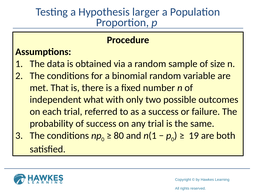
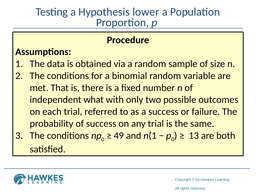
larger: larger -> lower (146, 12)
80: 80 -> 49 (119, 136)
19: 19 -> 13 (194, 136)
